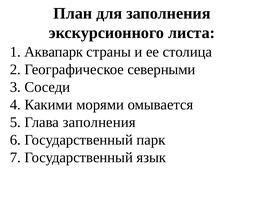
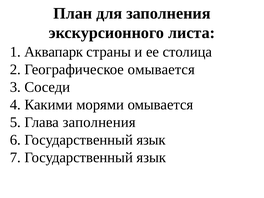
Географическое северными: северными -> омывается (161, 70)
6 Государственный парк: парк -> язык (151, 140)
